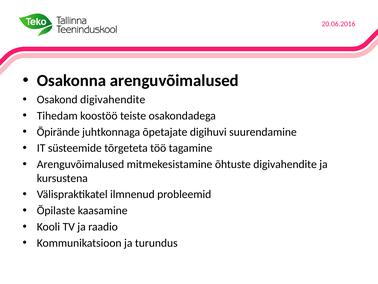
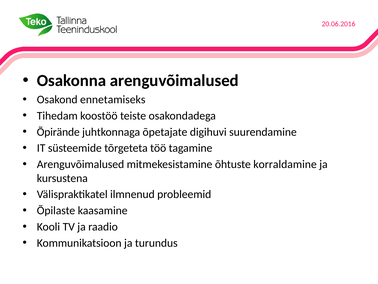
Osakond digivahendite: digivahendite -> ennetamiseks (113, 99)
õhtuste digivahendite: digivahendite -> korraldamine (285, 164)
